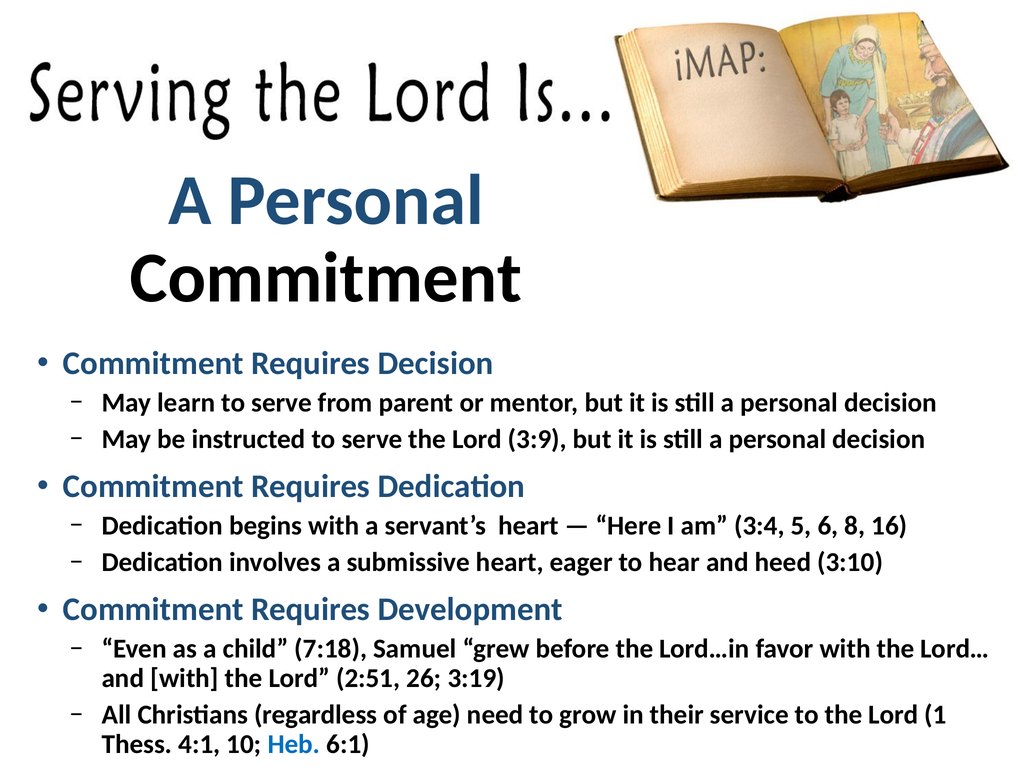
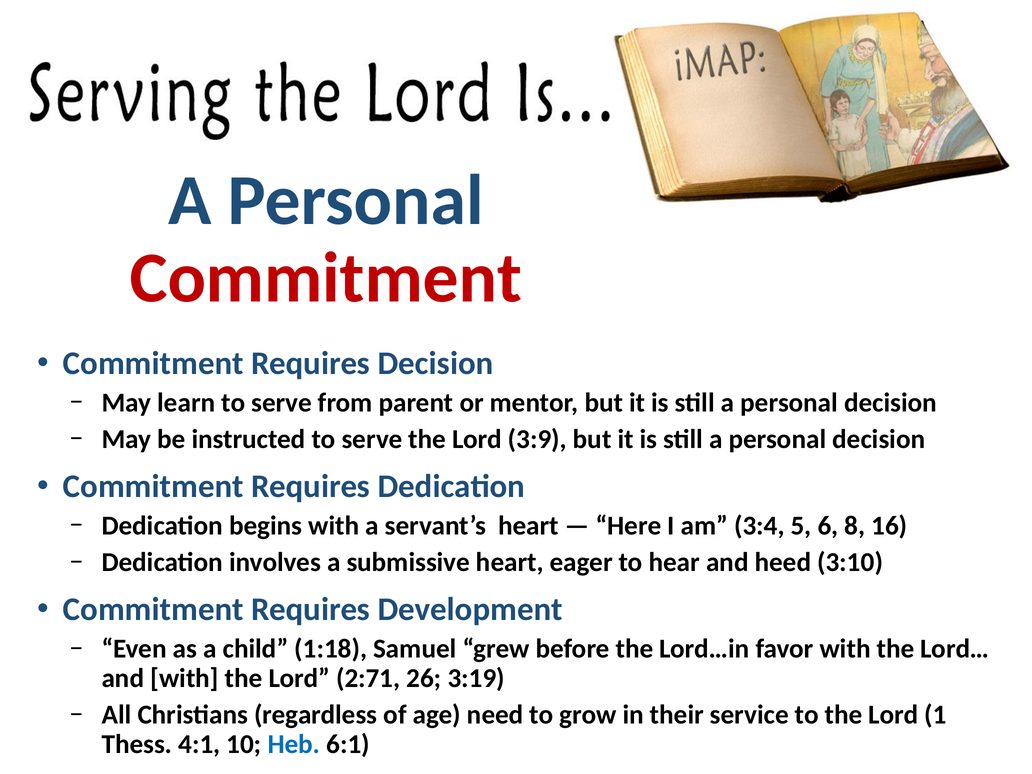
Commitment colour: black -> red (326, 278)
7:18: 7:18 -> 1:18 (331, 649)
2:51: 2:51 -> 2:71 (368, 678)
